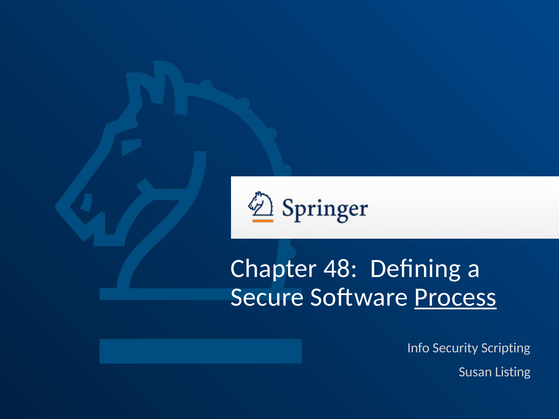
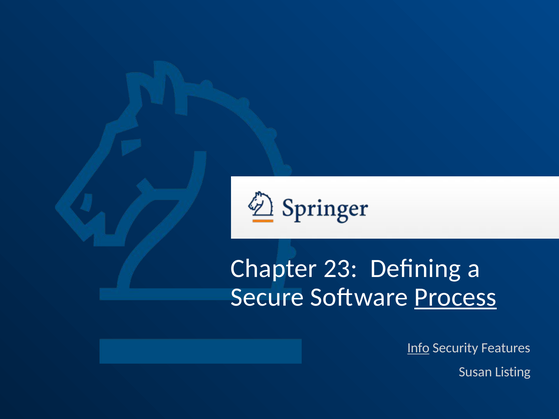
48: 48 -> 23 (340, 269)
Info underline: none -> present (418, 348)
Scripting: Scripting -> Features (506, 348)
